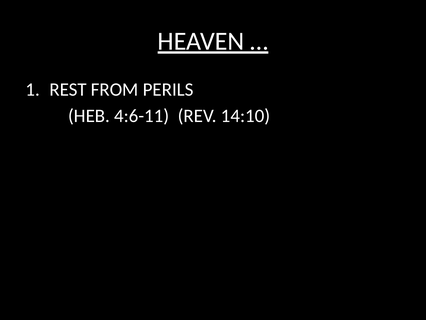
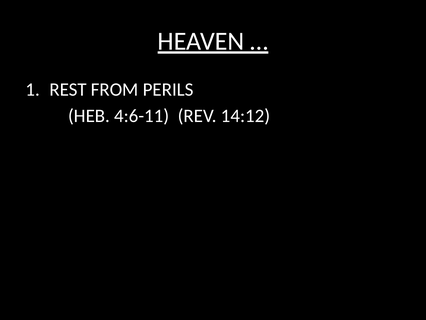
14:10: 14:10 -> 14:12 (246, 116)
